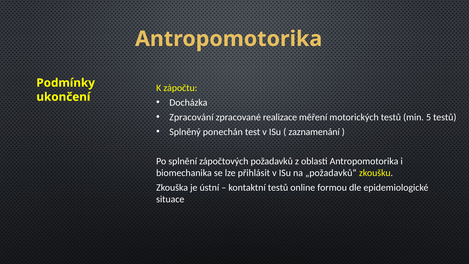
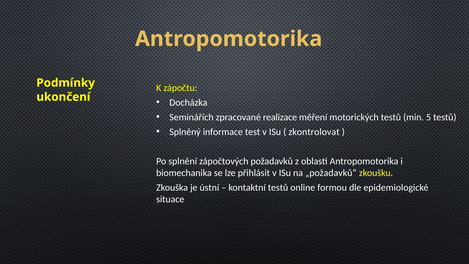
Zpracování: Zpracování -> Seminářích (191, 117)
ponechán: ponechán -> informace (223, 132)
zaznamenání: zaznamenání -> zkontrolovat (314, 132)
